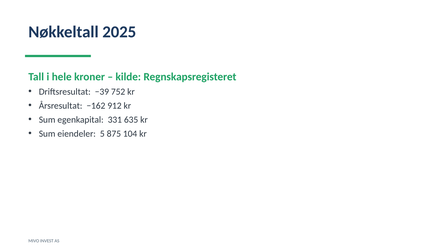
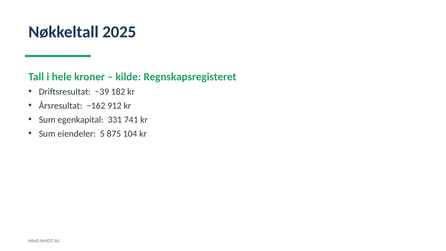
752: 752 -> 182 (118, 92)
635: 635 -> 741 (131, 120)
